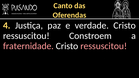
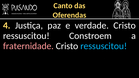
ressuscitou colour: pink -> light blue (104, 46)
